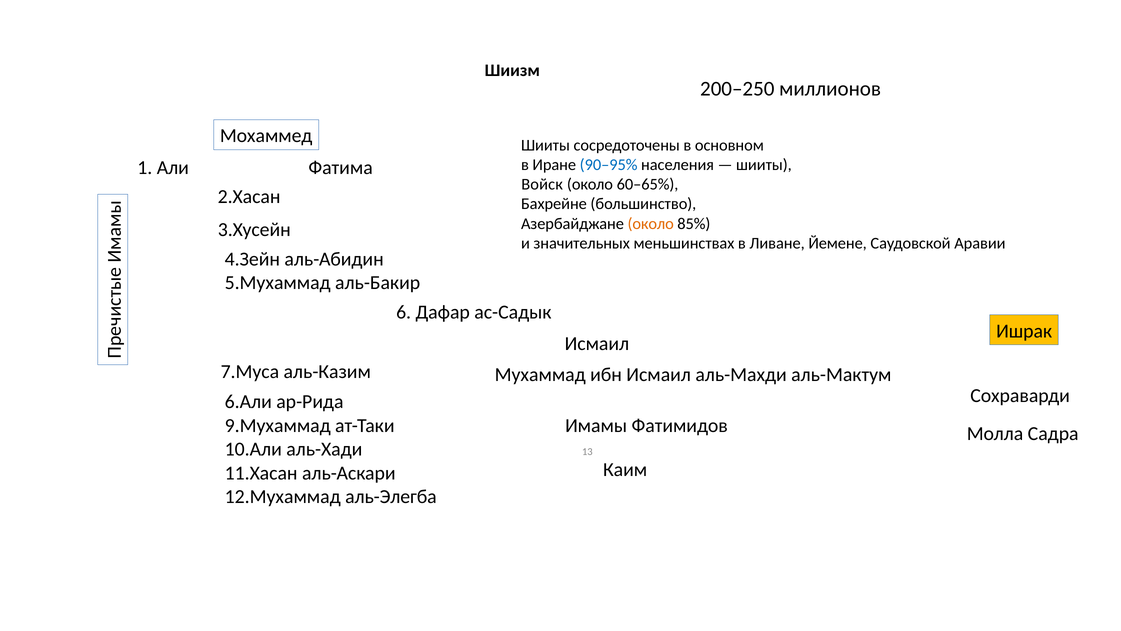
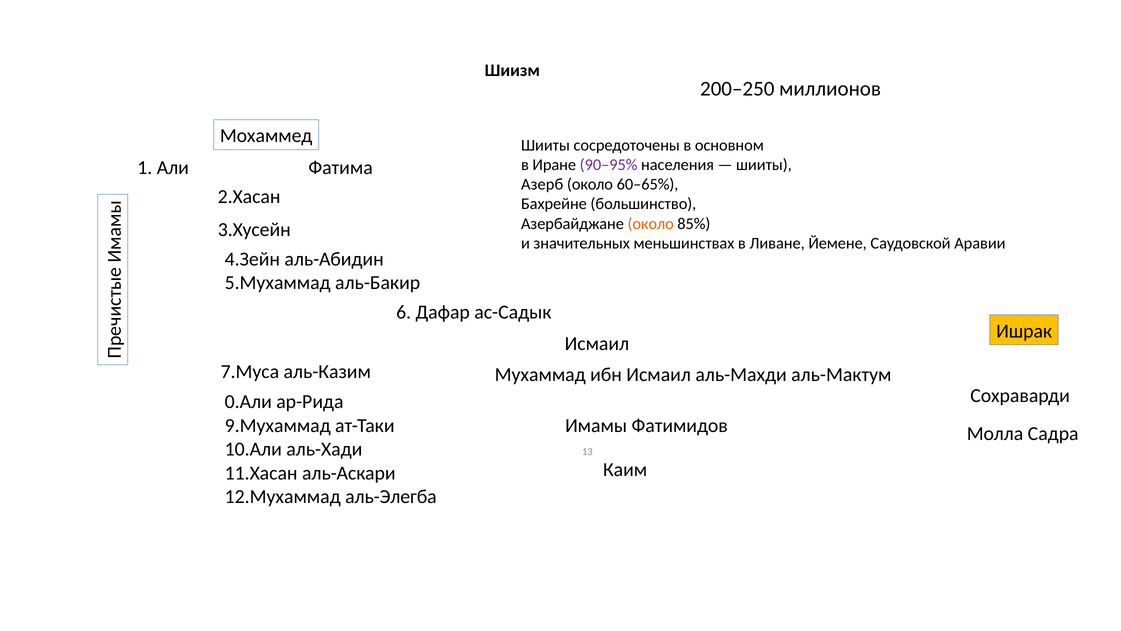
90–95% colour: blue -> purple (609, 165)
Войск: Войск -> Азерб (542, 184)
6.Али: 6.Али -> 0.Али (248, 402)
